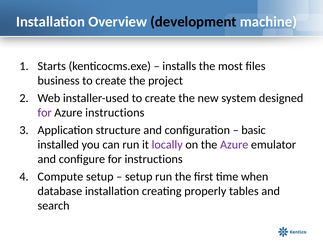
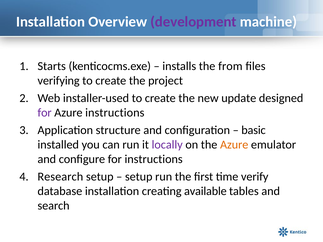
development colour: black -> purple (193, 22)
most: most -> from (230, 66)
business: business -> verifying (59, 81)
system: system -> update (239, 98)
Azure colour: purple -> orange (234, 145)
Compute: Compute -> Research (60, 177)
when: when -> verify (255, 177)
properly: properly -> available (205, 191)
